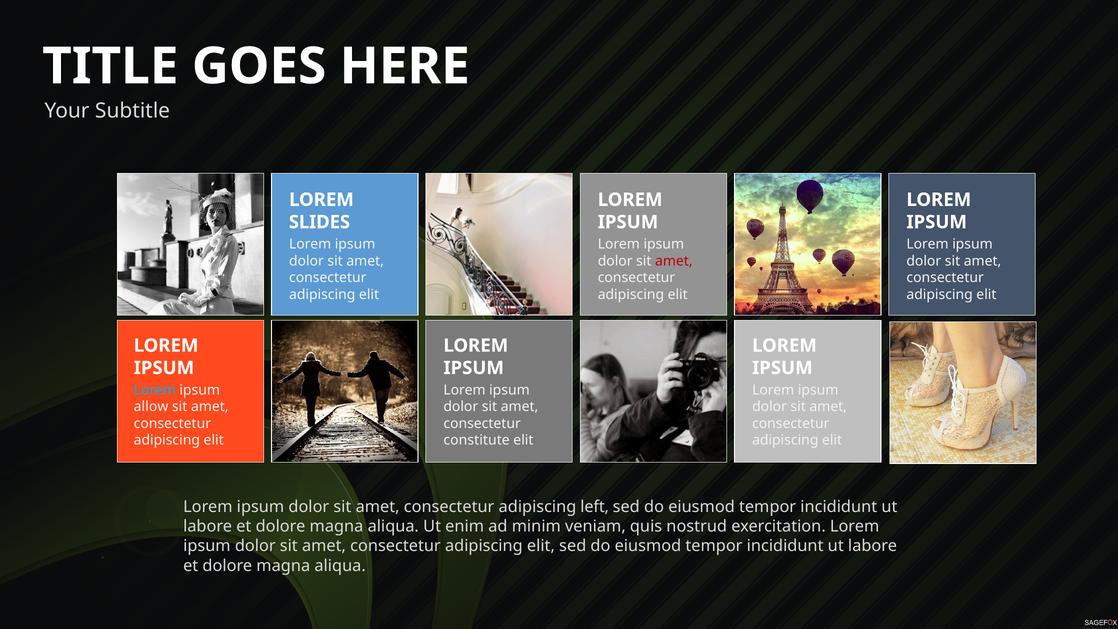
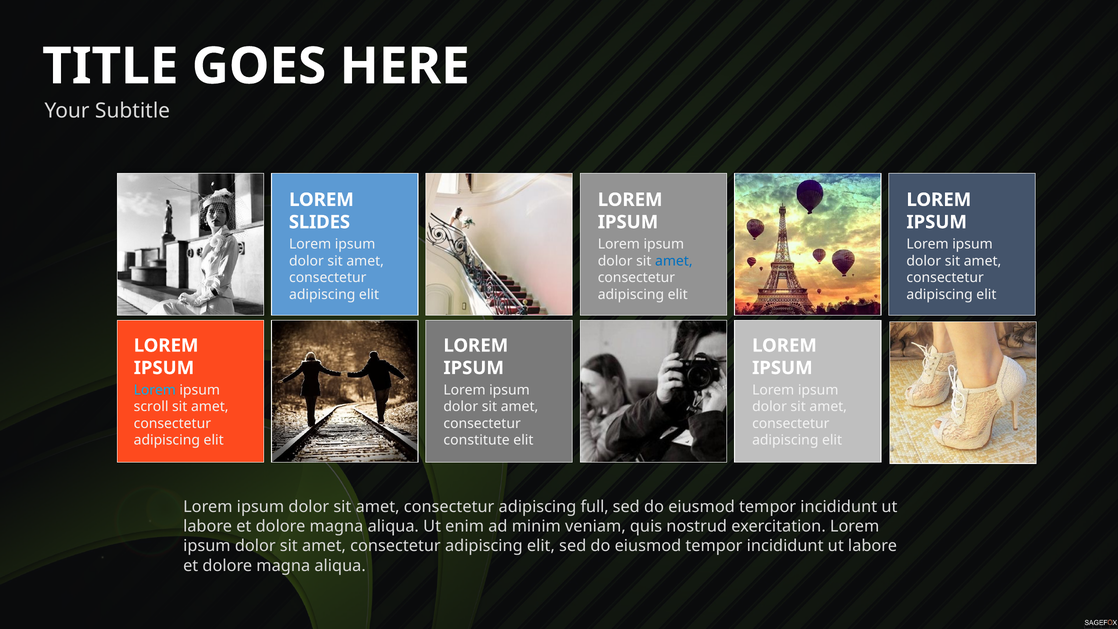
amet colour: red -> blue (674, 261)
allow: allow -> scroll (151, 407)
left: left -> full (595, 507)
